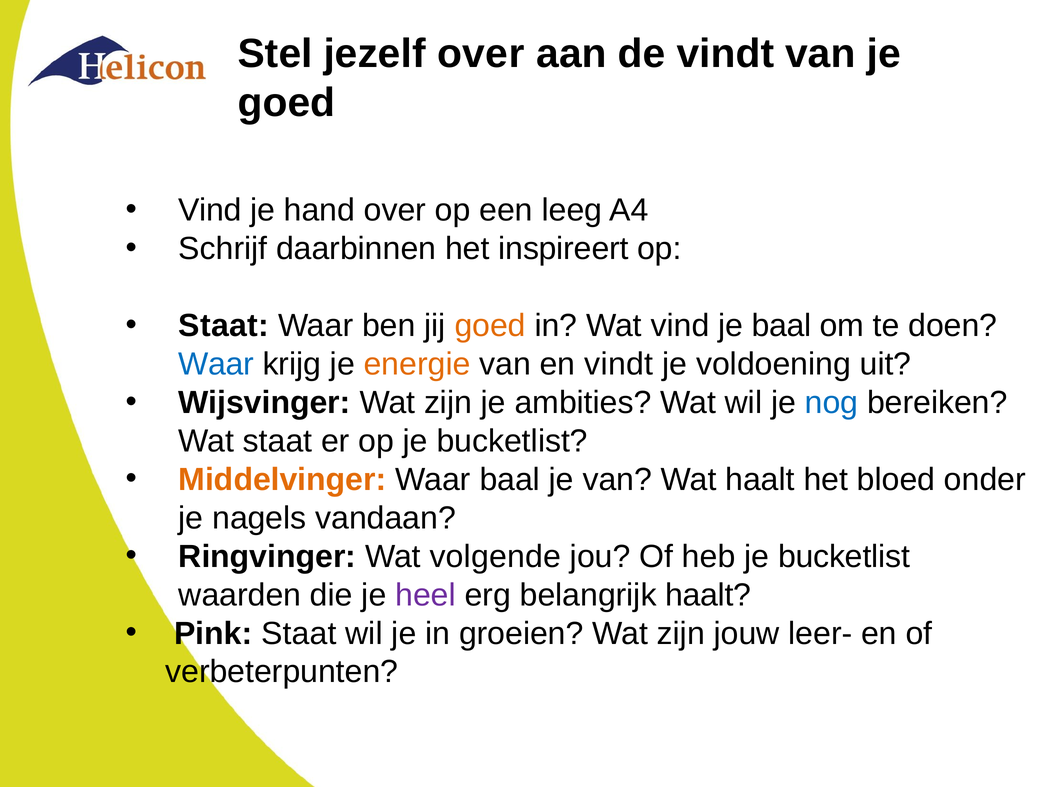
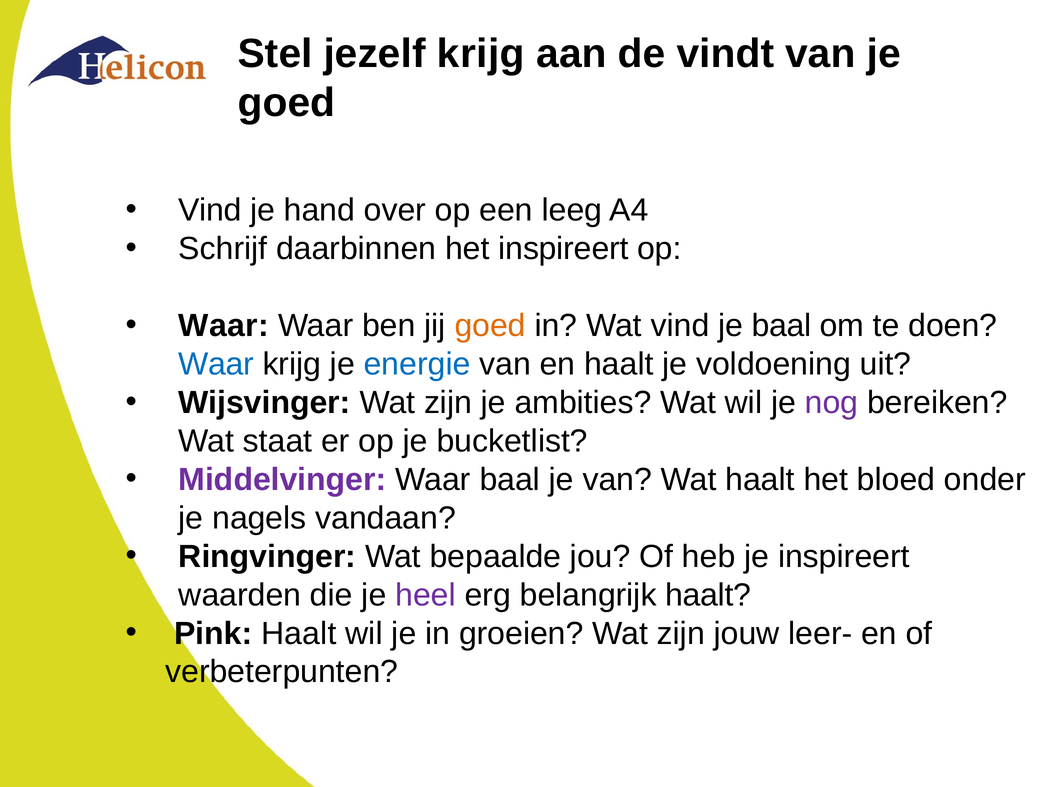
jezelf over: over -> krijg (481, 54)
Staat: Staat -> Waar (224, 326)
energie colour: orange -> blue (417, 364)
en vindt: vindt -> haalt (619, 364)
nog colour: blue -> purple (832, 403)
Middelvinger colour: orange -> purple (282, 480)
volgende: volgende -> bepaalde (495, 557)
heb je bucketlist: bucketlist -> inspireert (844, 557)
Pink Staat: Staat -> Haalt (299, 634)
